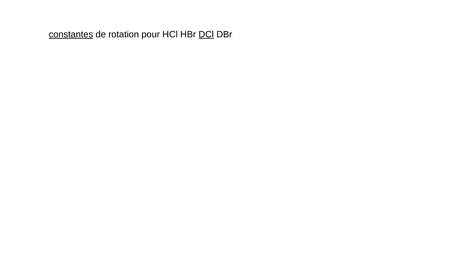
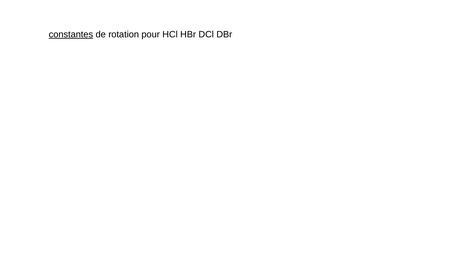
DCl underline: present -> none (206, 34)
